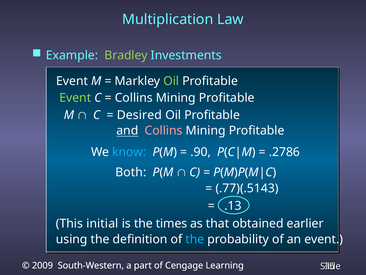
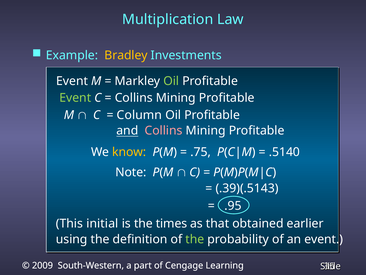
Bradley colour: light green -> yellow (126, 55)
Desired: Desired -> Column (139, 115)
know colour: light blue -> yellow (129, 152)
.90: .90 -> .75 (201, 152)
.2786: .2786 -> .5140 (284, 152)
Both: Both -> Note (131, 172)
.77)(.5143: .77)(.5143 -> .39)(.5143 (247, 188)
.13: .13 -> .95 (233, 206)
the colour: light blue -> light green (195, 239)
